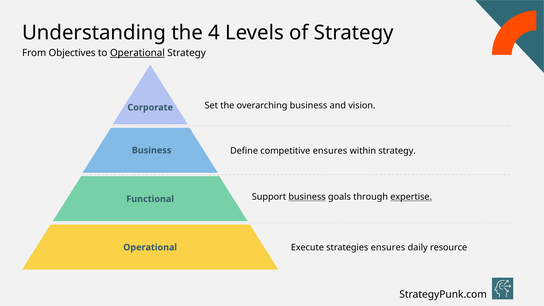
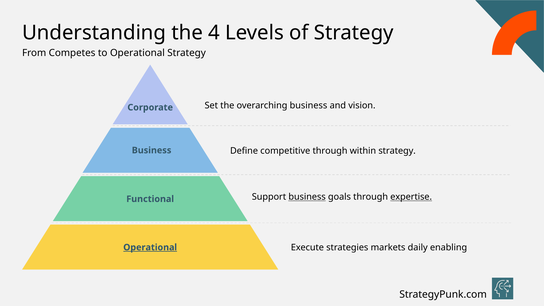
Objectives: Objectives -> Competes (72, 53)
Operational underline: present -> none (137, 53)
competitive ensures: ensures -> through (330, 151)
strategies ensures: ensures -> markets (388, 248)
resource: resource -> enabling (449, 248)
Operational underline: none -> present (150, 247)
